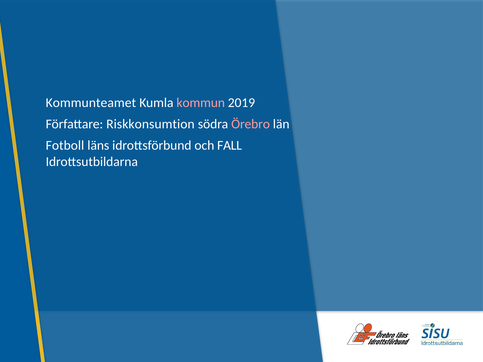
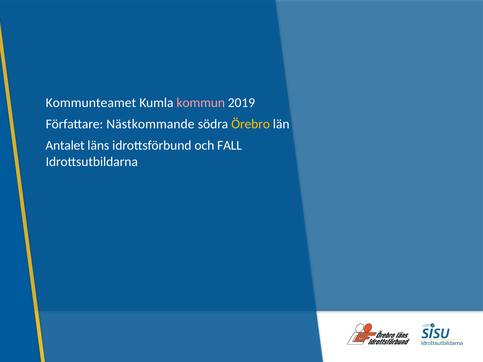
Riskkonsumtion: Riskkonsumtion -> Nästkommande (150, 124)
Örebro colour: pink -> yellow (251, 124)
Fotboll: Fotboll -> Antalet (65, 146)
